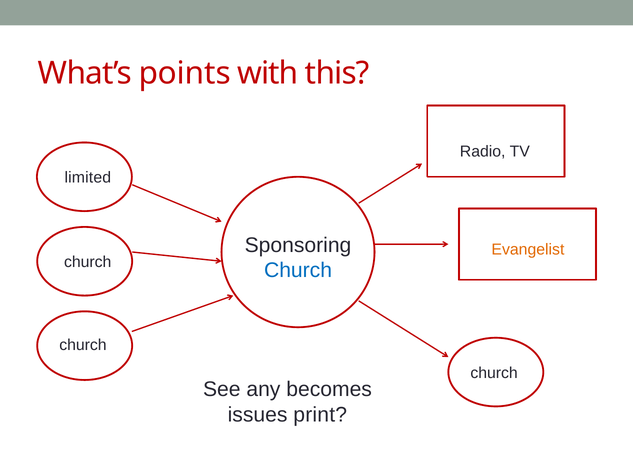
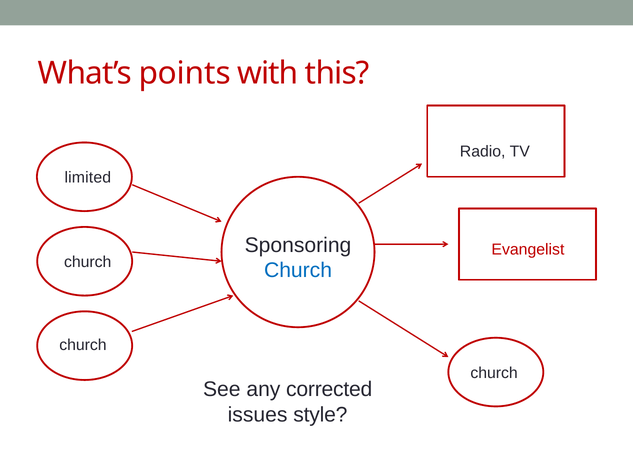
Evangelist colour: orange -> red (528, 249)
becomes: becomes -> corrected (329, 389)
print: print -> style (320, 414)
